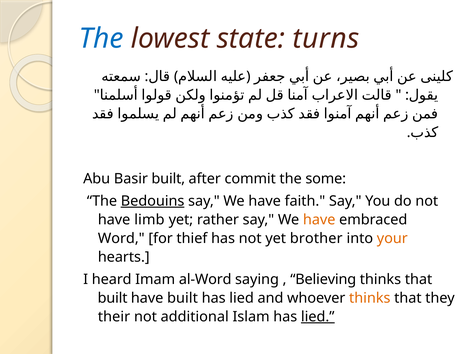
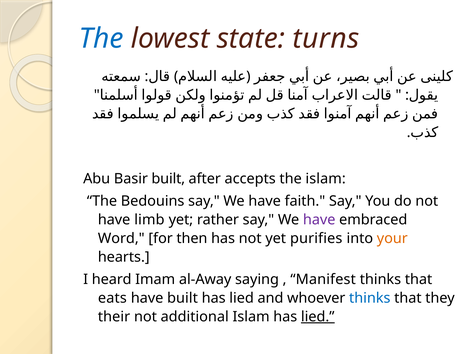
commit: commit -> accepts (250, 179)
the some: some -> islam (326, 179)
Bedouins underline: present -> none (153, 201)
have colour: orange -> purple (319, 220)
thief: thief -> then (192, 239)
brother: brother -> purifies (316, 239)
al-Word: al-Word -> al-Away (205, 280)
Believing: Believing -> Manifest (323, 280)
built: built -> eats (112, 299)
thinks colour: orange -> blue (370, 299)
